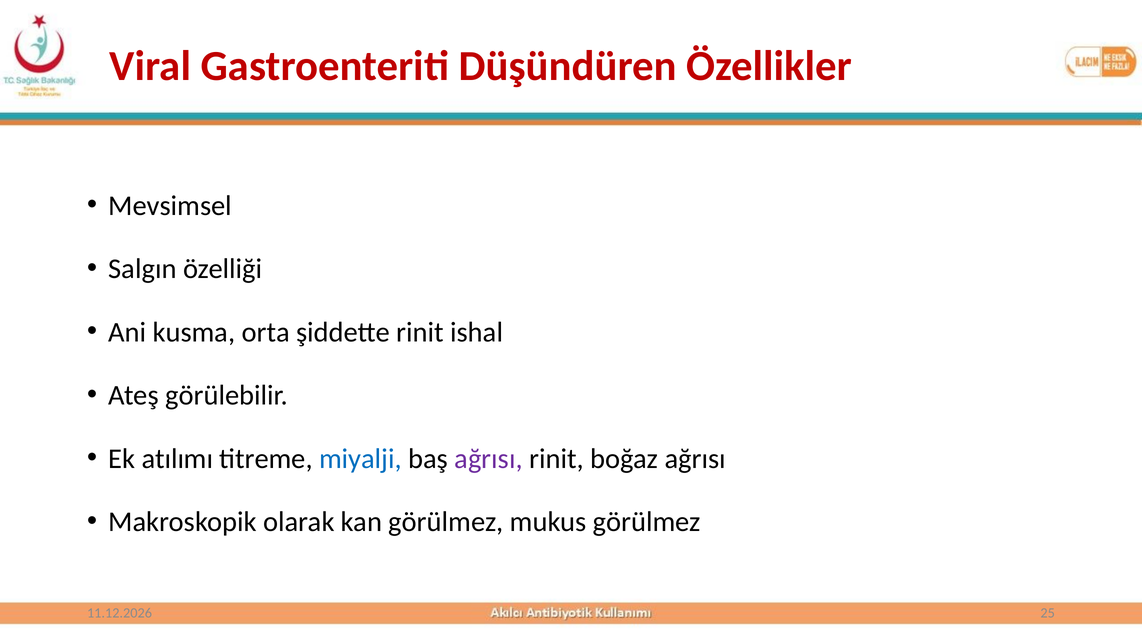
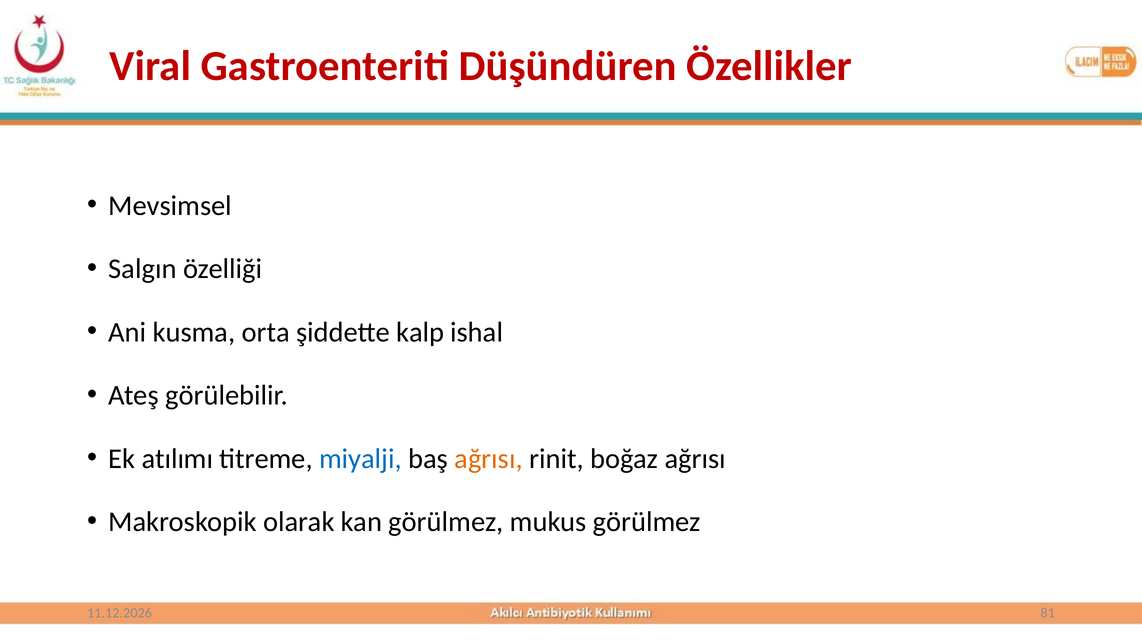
şiddette rinit: rinit -> kalp (420, 332)
ağrısı colour: purple -> orange (489, 459)
25: 25 -> 81 (1048, 613)
